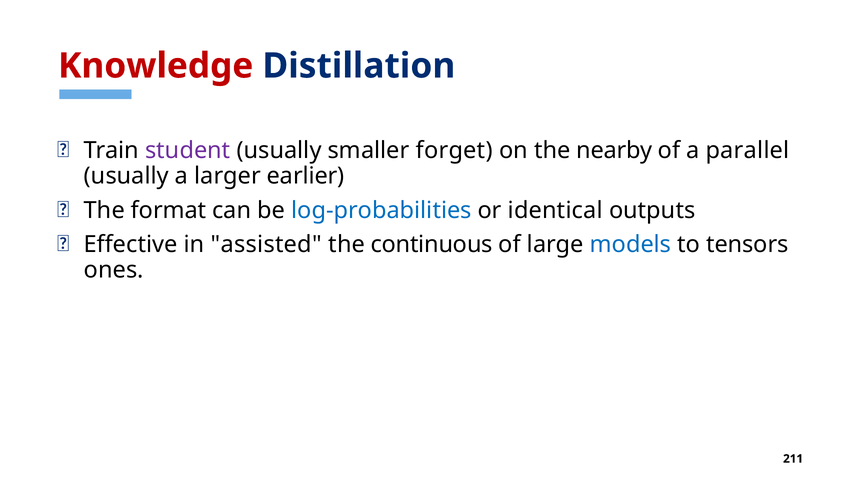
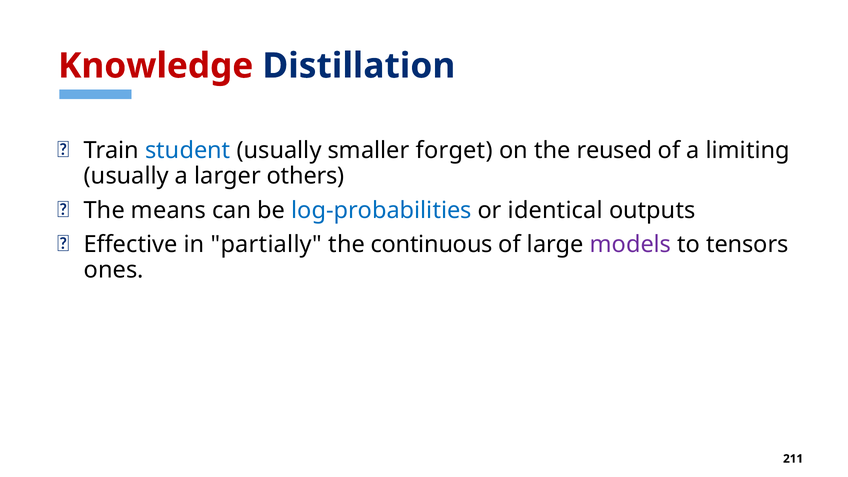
student colour: purple -> blue (188, 151)
nearby: nearby -> reused (614, 151)
parallel: parallel -> limiting (748, 151)
earlier: earlier -> others (306, 176)
format: format -> means (168, 210)
assisted: assisted -> partially (266, 245)
models colour: blue -> purple (631, 245)
